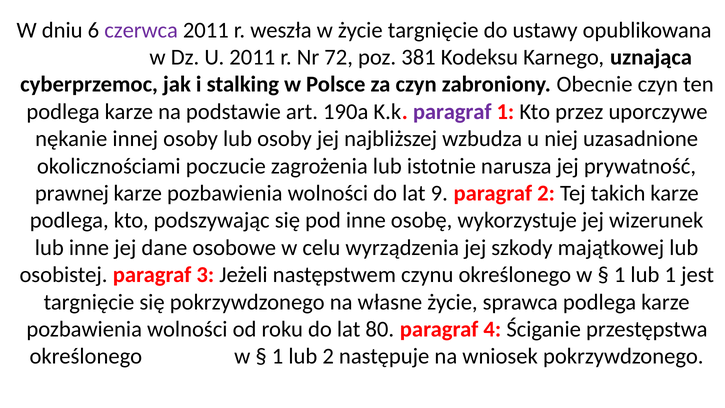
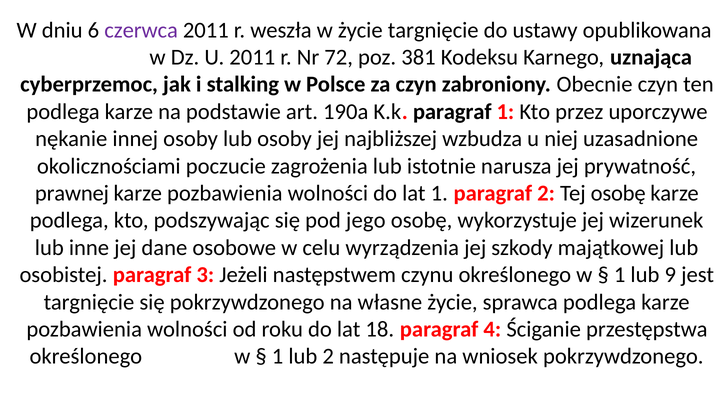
paragraf colour: purple -> black (452, 112)
lat 9: 9 -> 1 (439, 193)
Tej takich: takich -> osobę (618, 193)
pod inne: inne -> jego (366, 220)
lub 1: 1 -> 9 (670, 275)
80: 80 -> 18 (380, 329)
